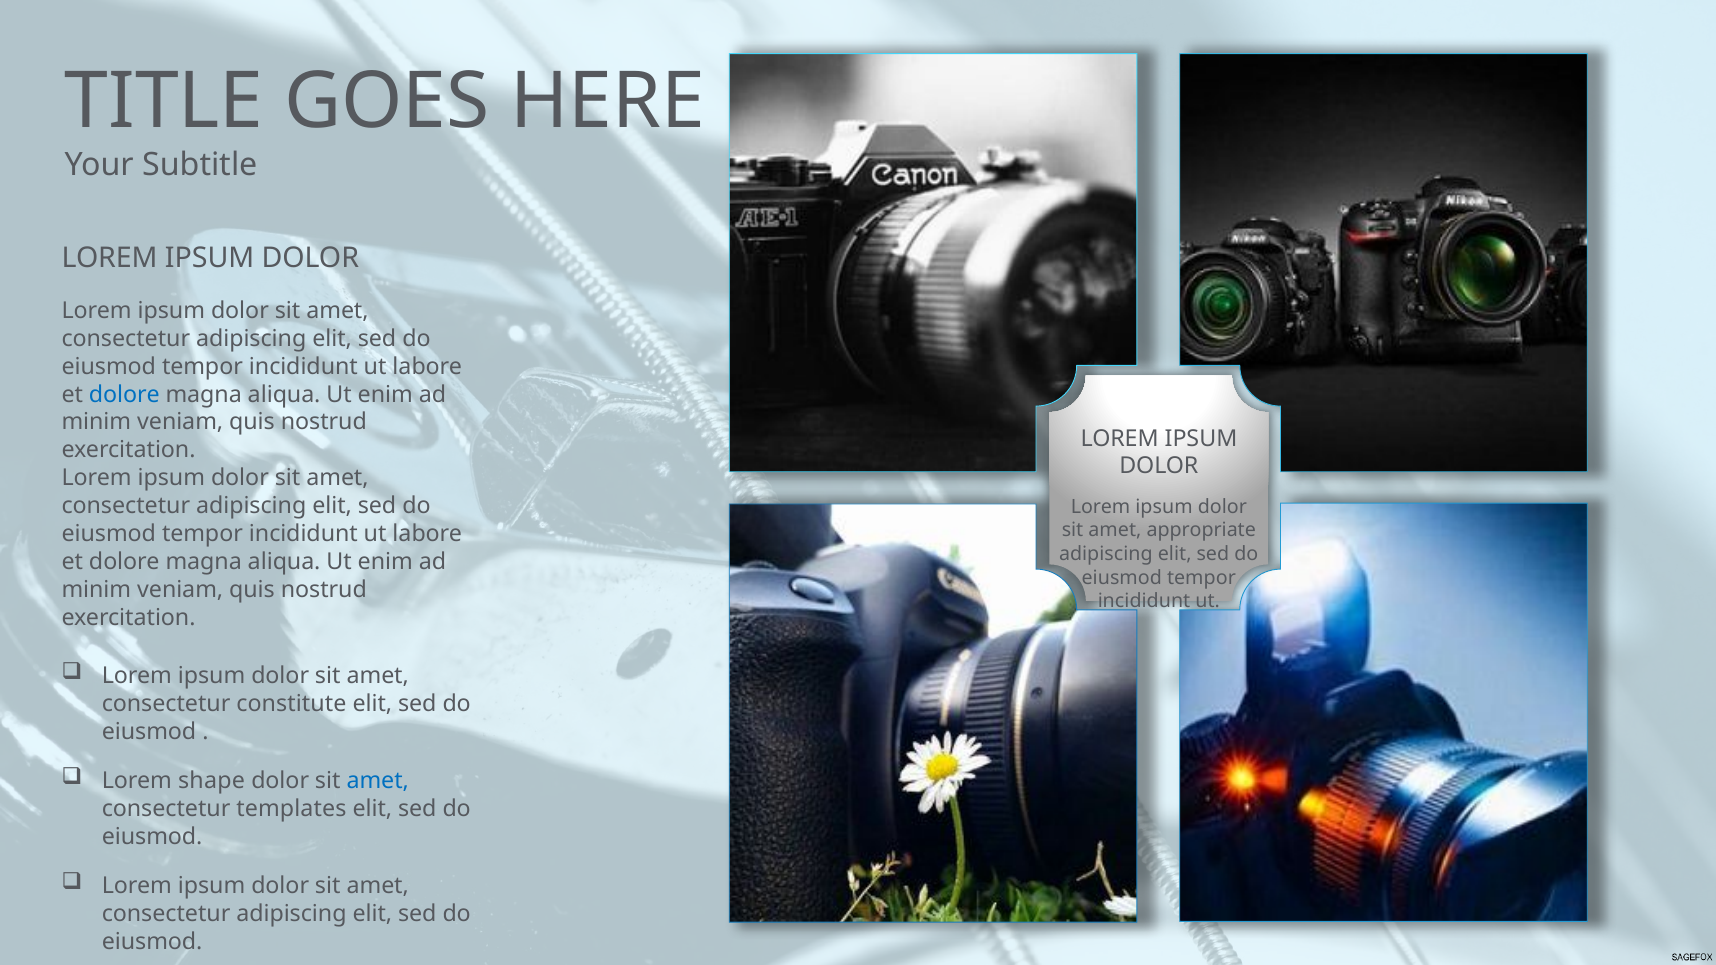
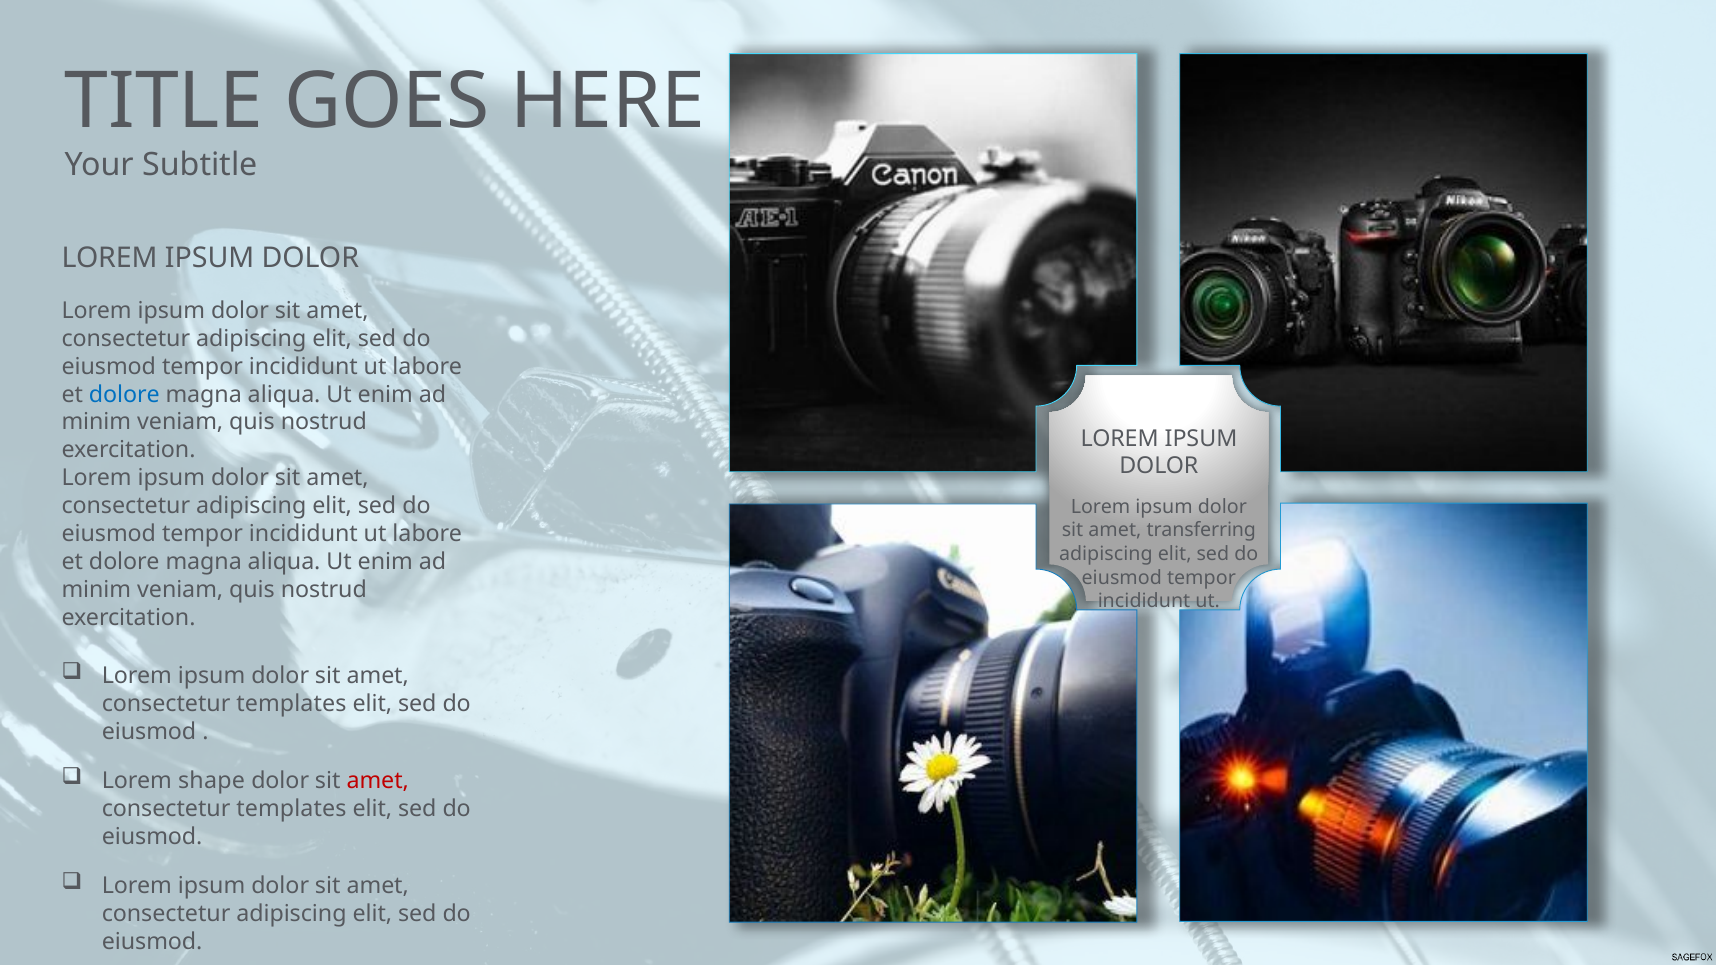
appropriate: appropriate -> transferring (1201, 531)
constitute: constitute -> templates (291, 704)
amet colour: blue -> red (378, 781)
